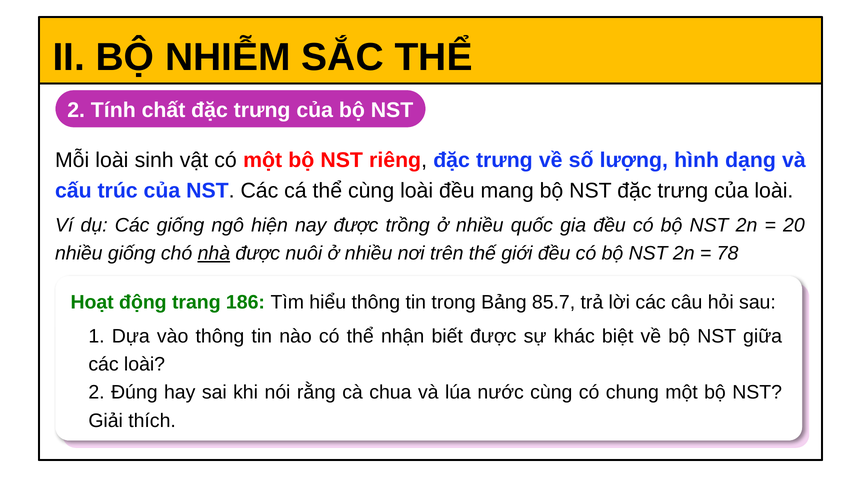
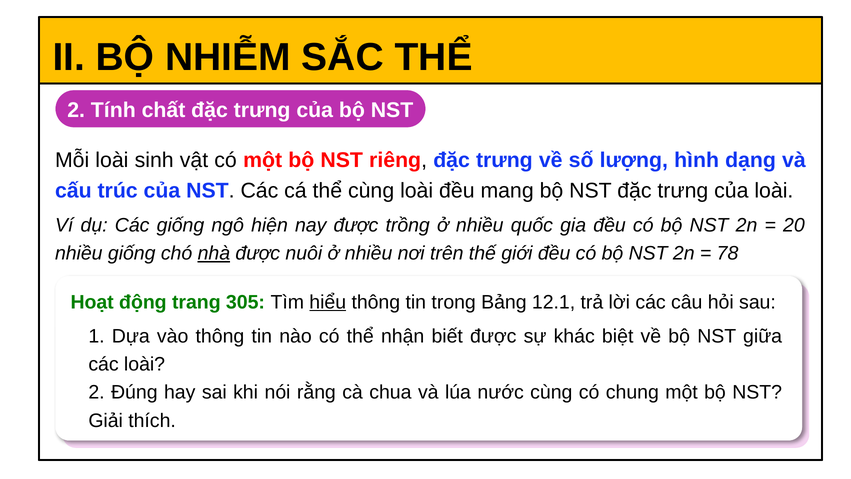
186: 186 -> 305 (245, 302)
hiểu underline: none -> present (328, 302)
85.7: 85.7 -> 12.1 (554, 302)
